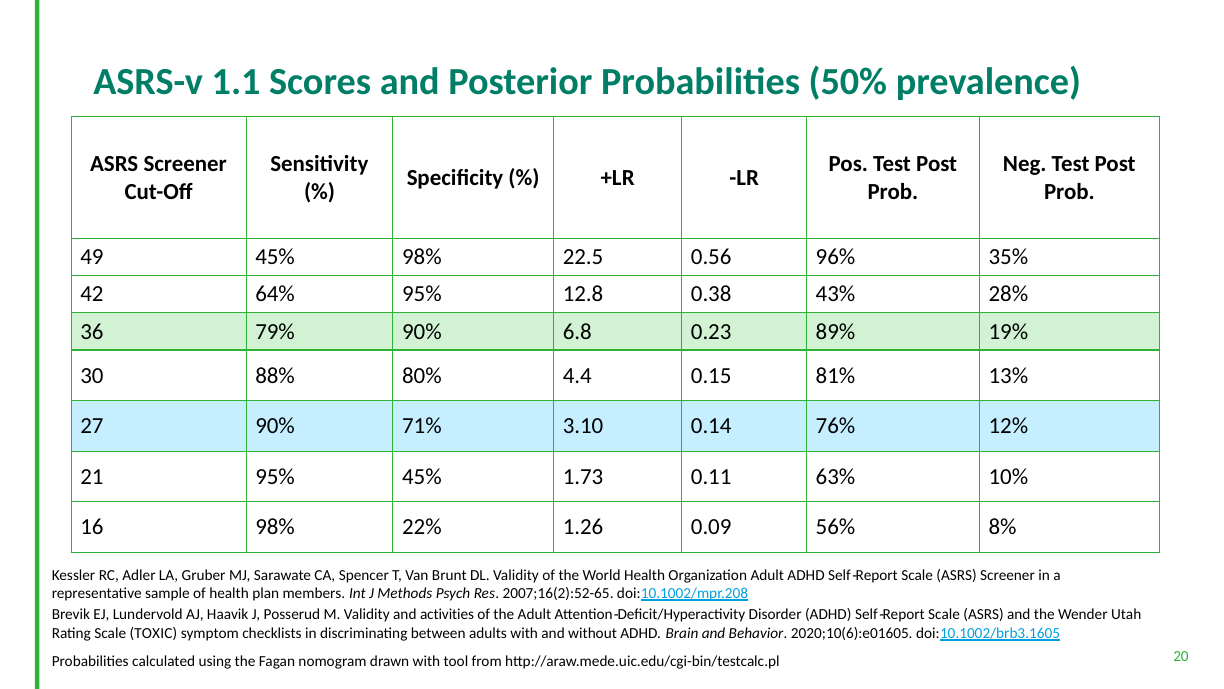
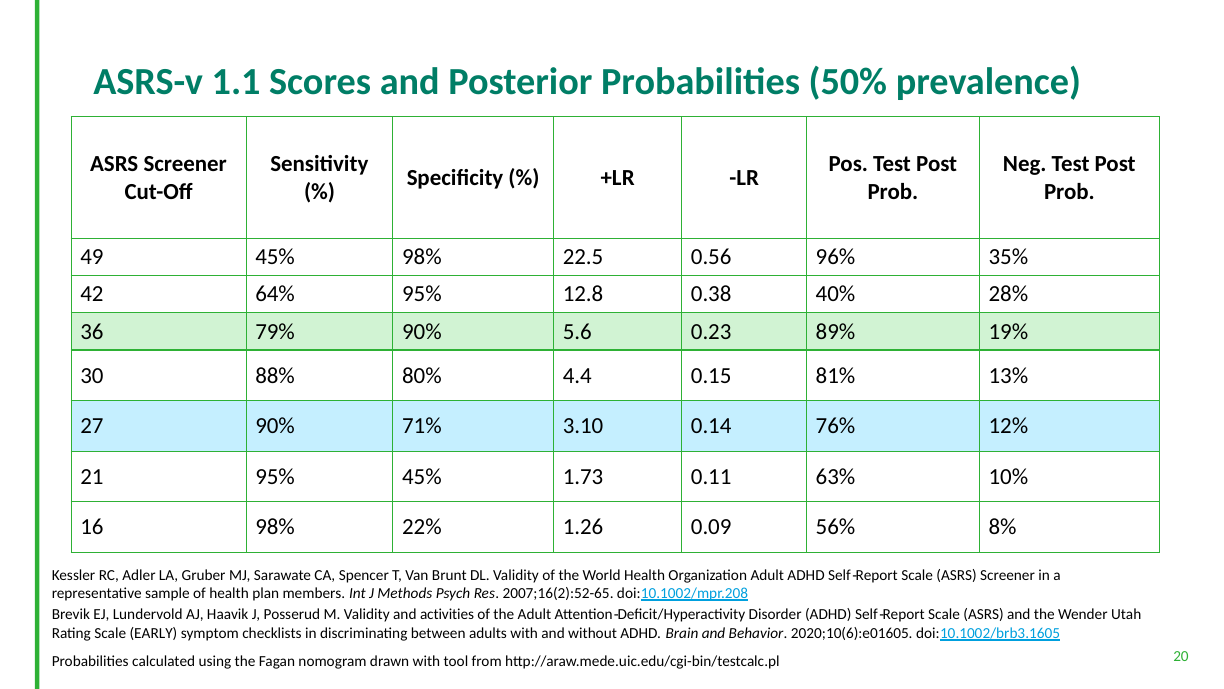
43%: 43% -> 40% (835, 294)
6.8: 6.8 -> 5.6 (577, 331)
TOXIC: TOXIC -> EARLY (153, 633)
